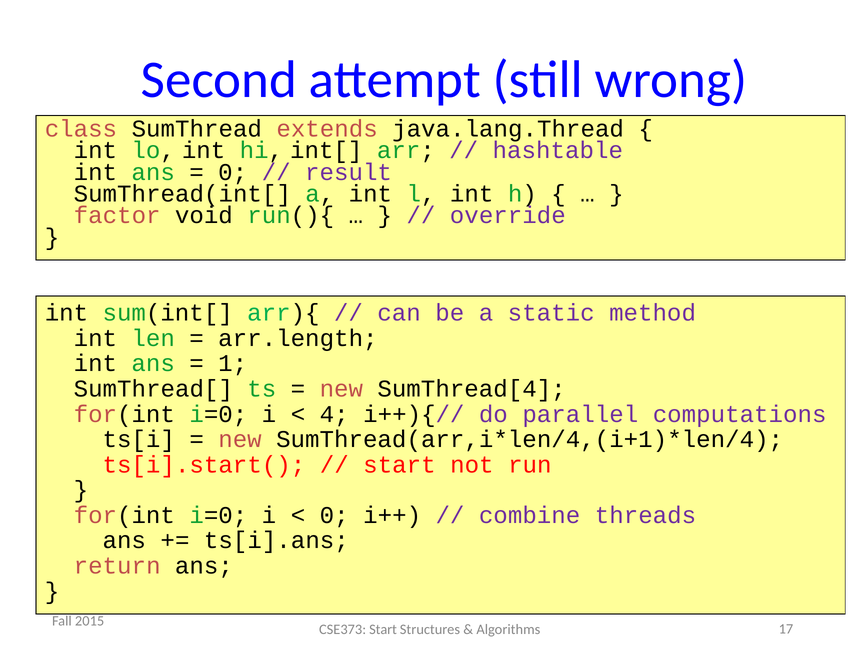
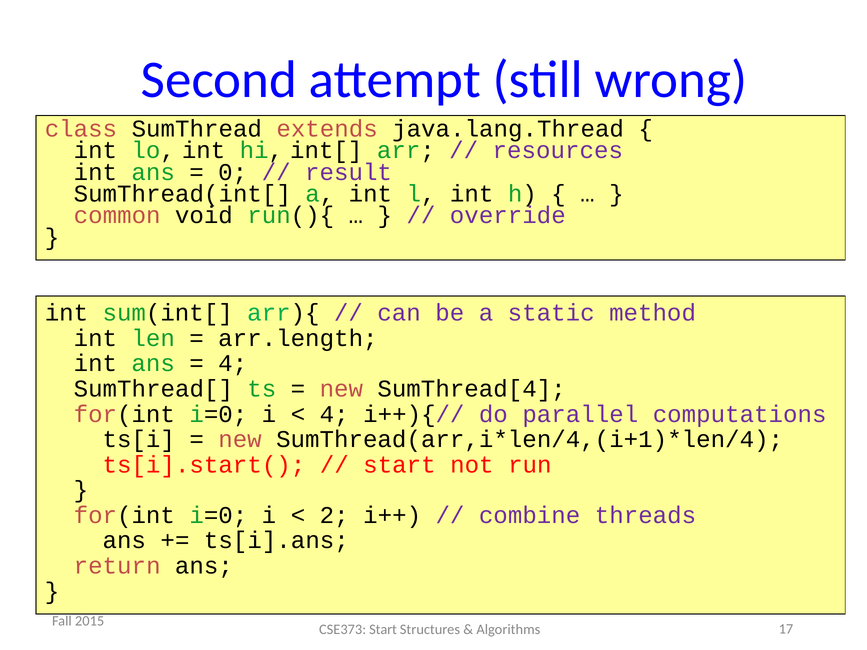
hashtable: hashtable -> resources (558, 151)
factor: factor -> common (117, 216)
1: 1 -> 4 (233, 364)
0: 0 -> 2 (334, 515)
